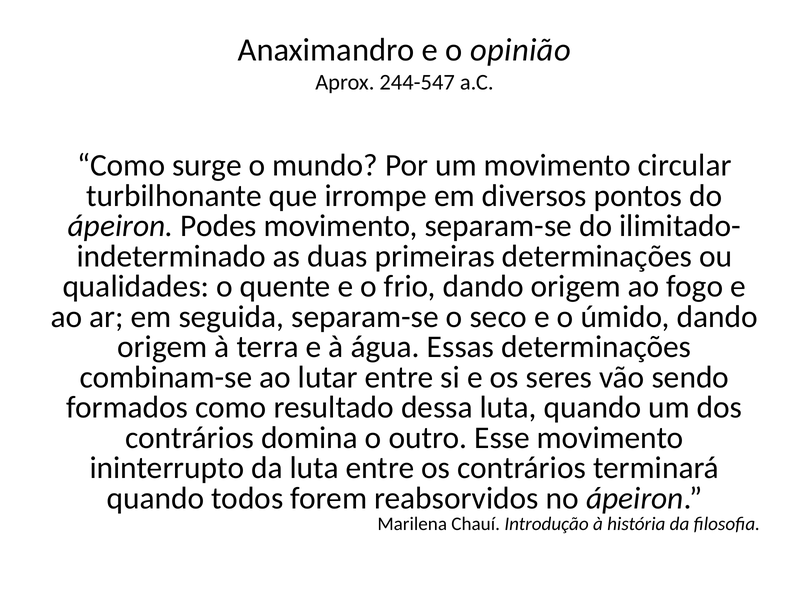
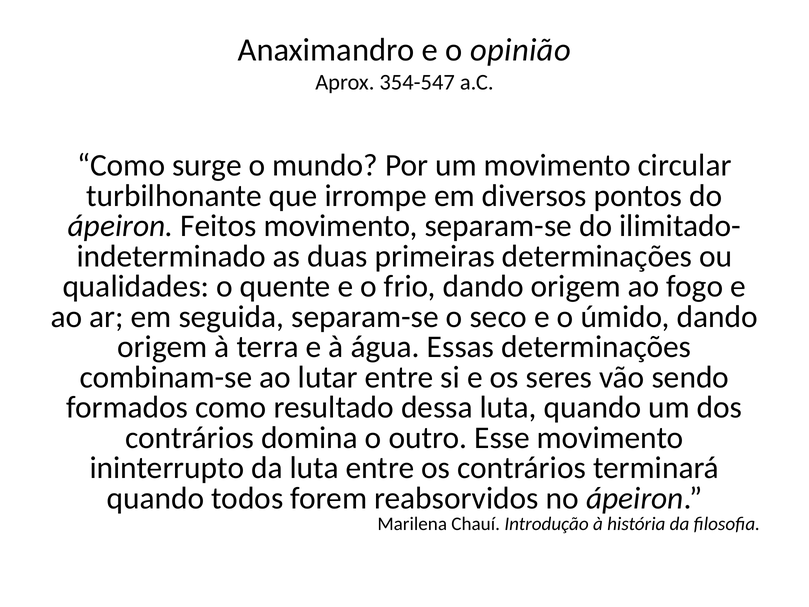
244-547: 244-547 -> 354-547 (417, 82)
Podes: Podes -> Feitos (218, 226)
